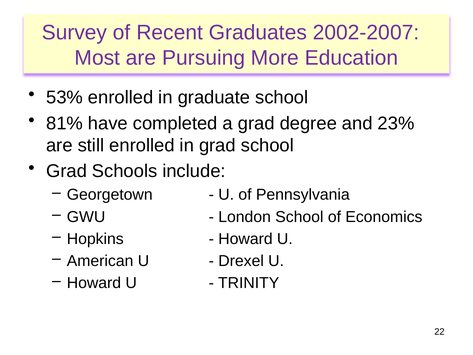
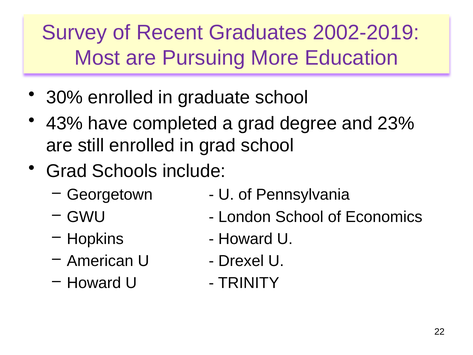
2002-2007: 2002-2007 -> 2002-2019 (366, 33)
53%: 53% -> 30% (65, 97)
81%: 81% -> 43% (65, 123)
